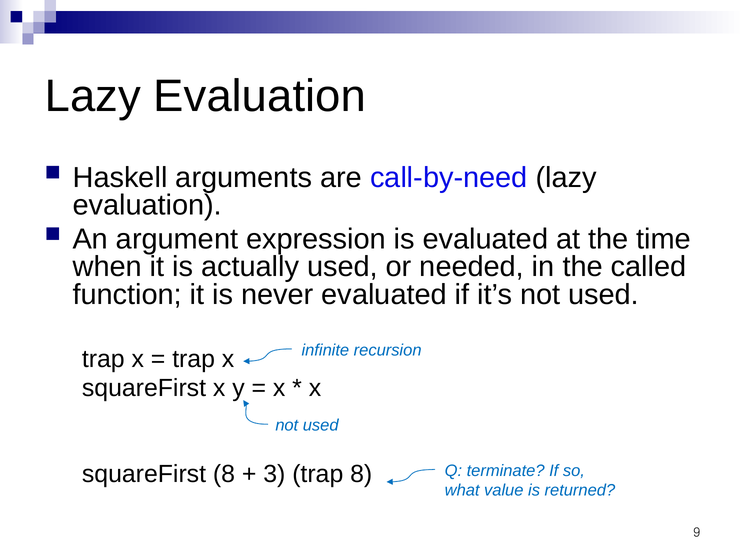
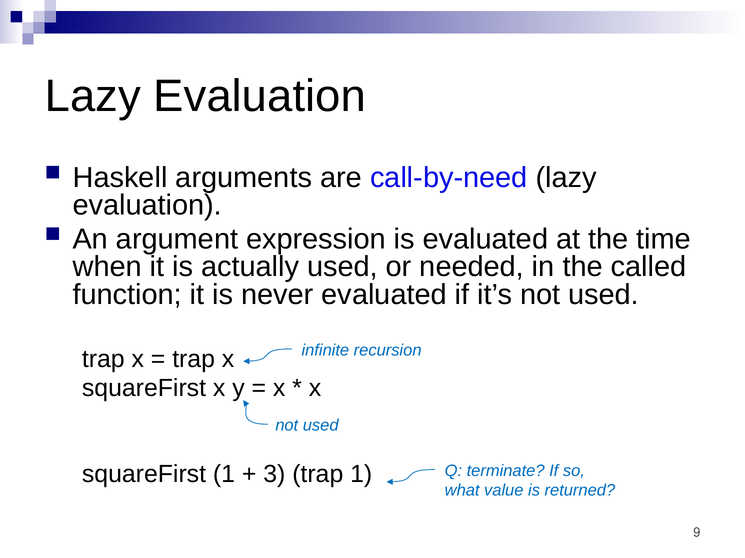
squareFirst 8: 8 -> 1 (224, 475)
trap 8: 8 -> 1 (361, 475)
